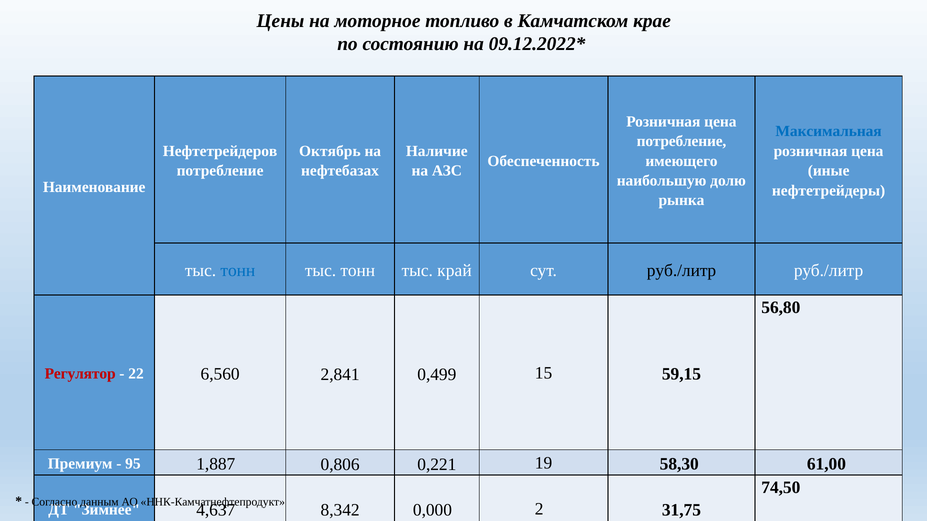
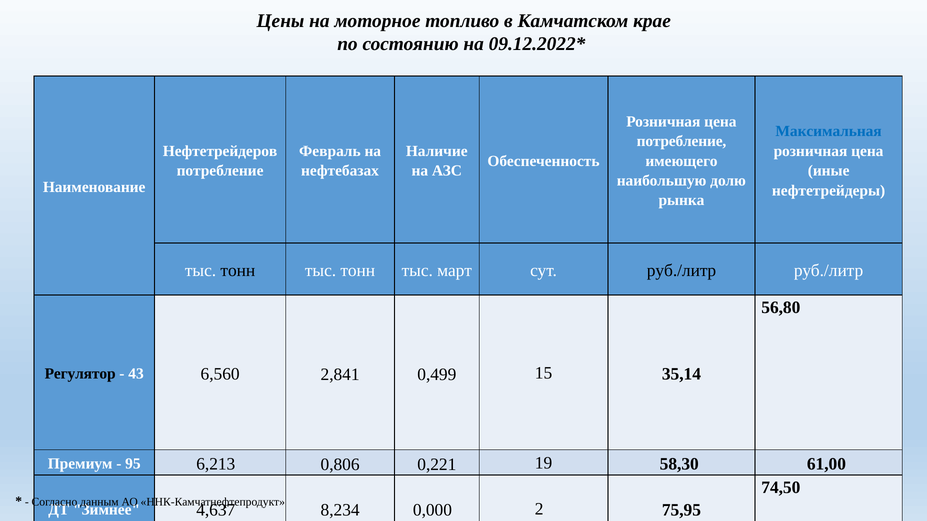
Октябрь: Октябрь -> Февраль (330, 151)
тонн colour: blue -> black (238, 271)
край: край -> март (455, 271)
Регулятор colour: red -> black (80, 374)
22: 22 -> 43 (136, 374)
59,15: 59,15 -> 35,14 (681, 374)
1,887: 1,887 -> 6,213 (216, 464)
8,342: 8,342 -> 8,234 (340, 511)
31,75: 31,75 -> 75,95 (681, 510)
